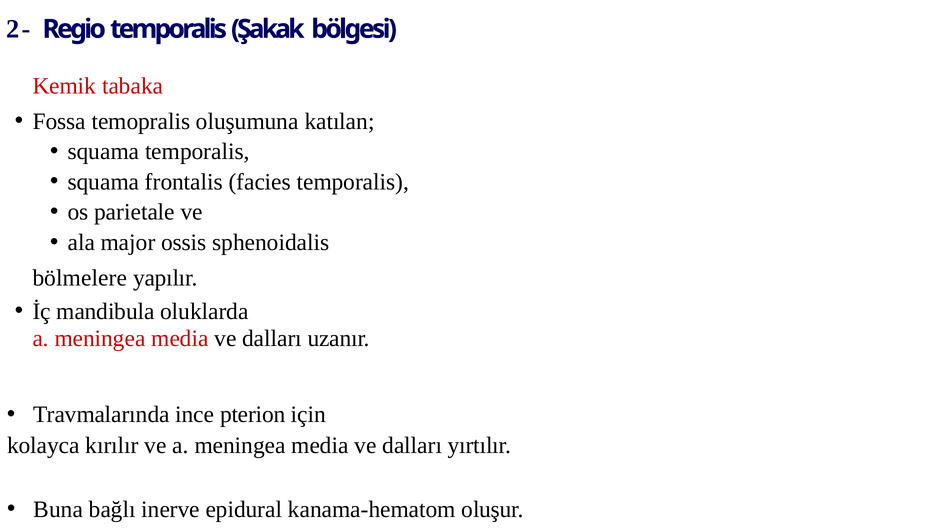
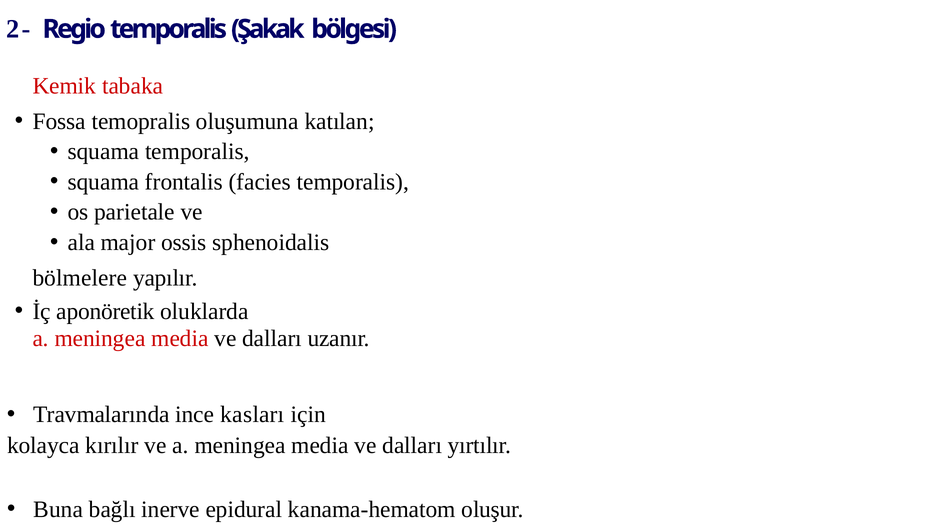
mandibula: mandibula -> aponöretik (105, 311)
pterion: pterion -> kasları (252, 414)
